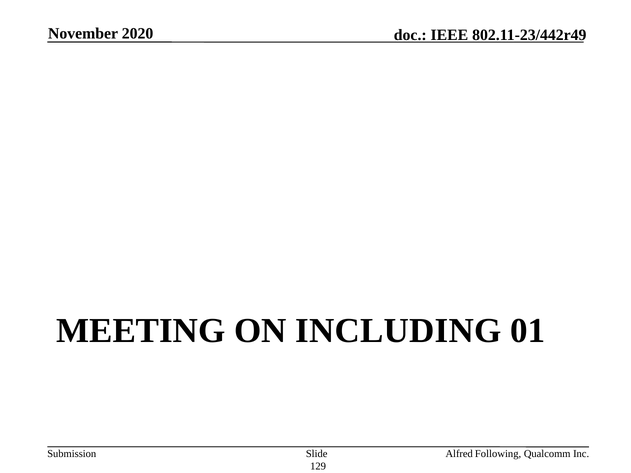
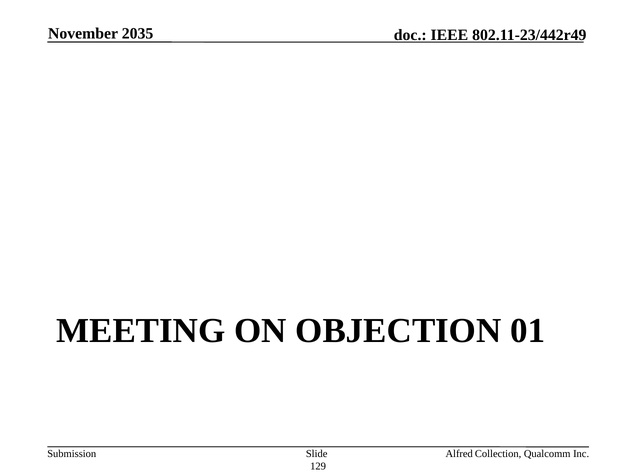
2020: 2020 -> 2035 (138, 33)
INCLUDING: INCLUDING -> OBJECTION (398, 331)
Following: Following -> Collection (498, 454)
